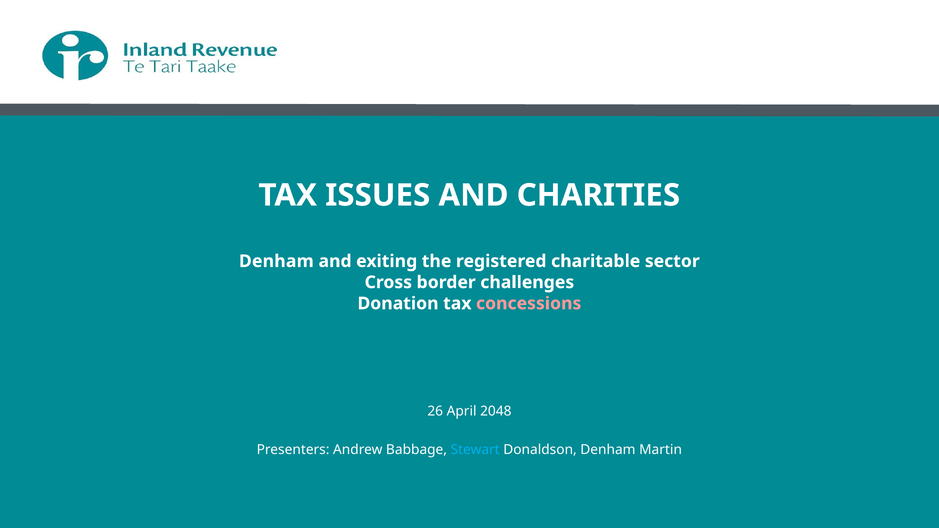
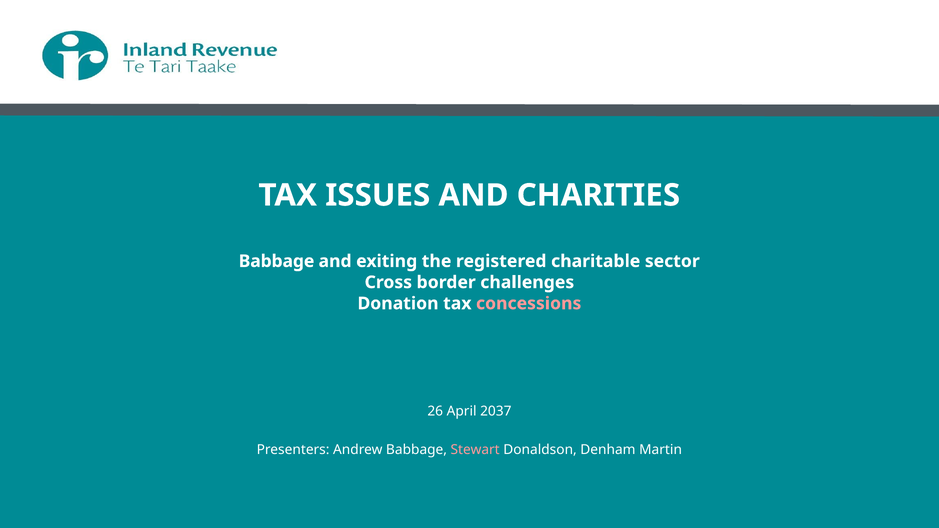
Denham: Denham -> Babbage (277, 261)
2048: 2048 -> 2037 (496, 411)
Stewart colour: light blue -> pink (475, 450)
